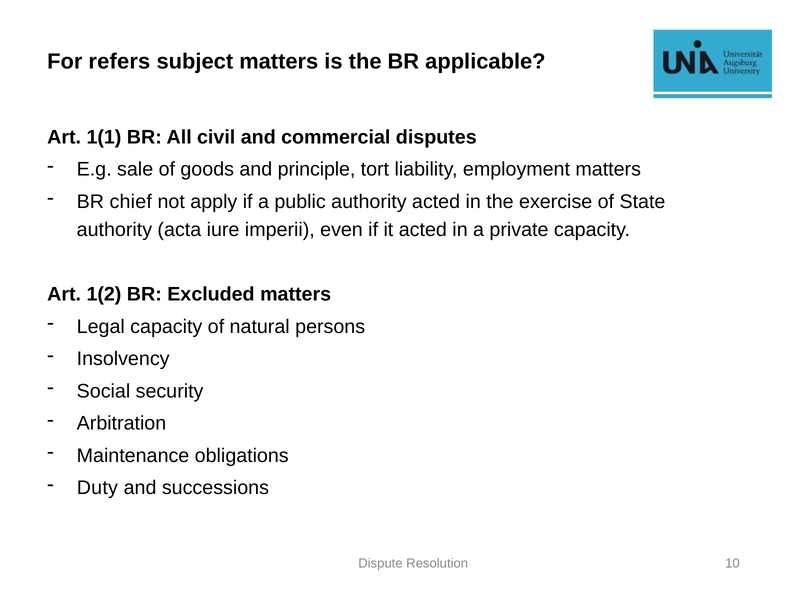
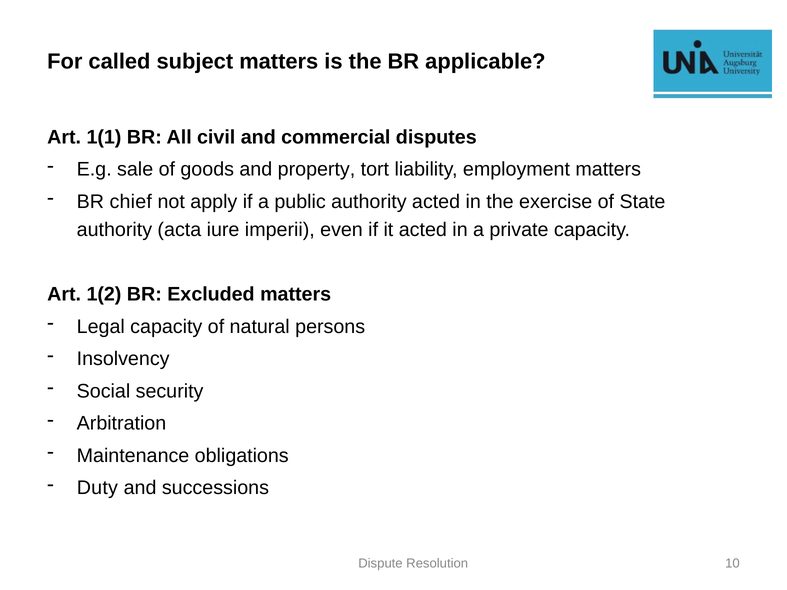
refers: refers -> called (119, 62)
principle: principle -> property (316, 169)
